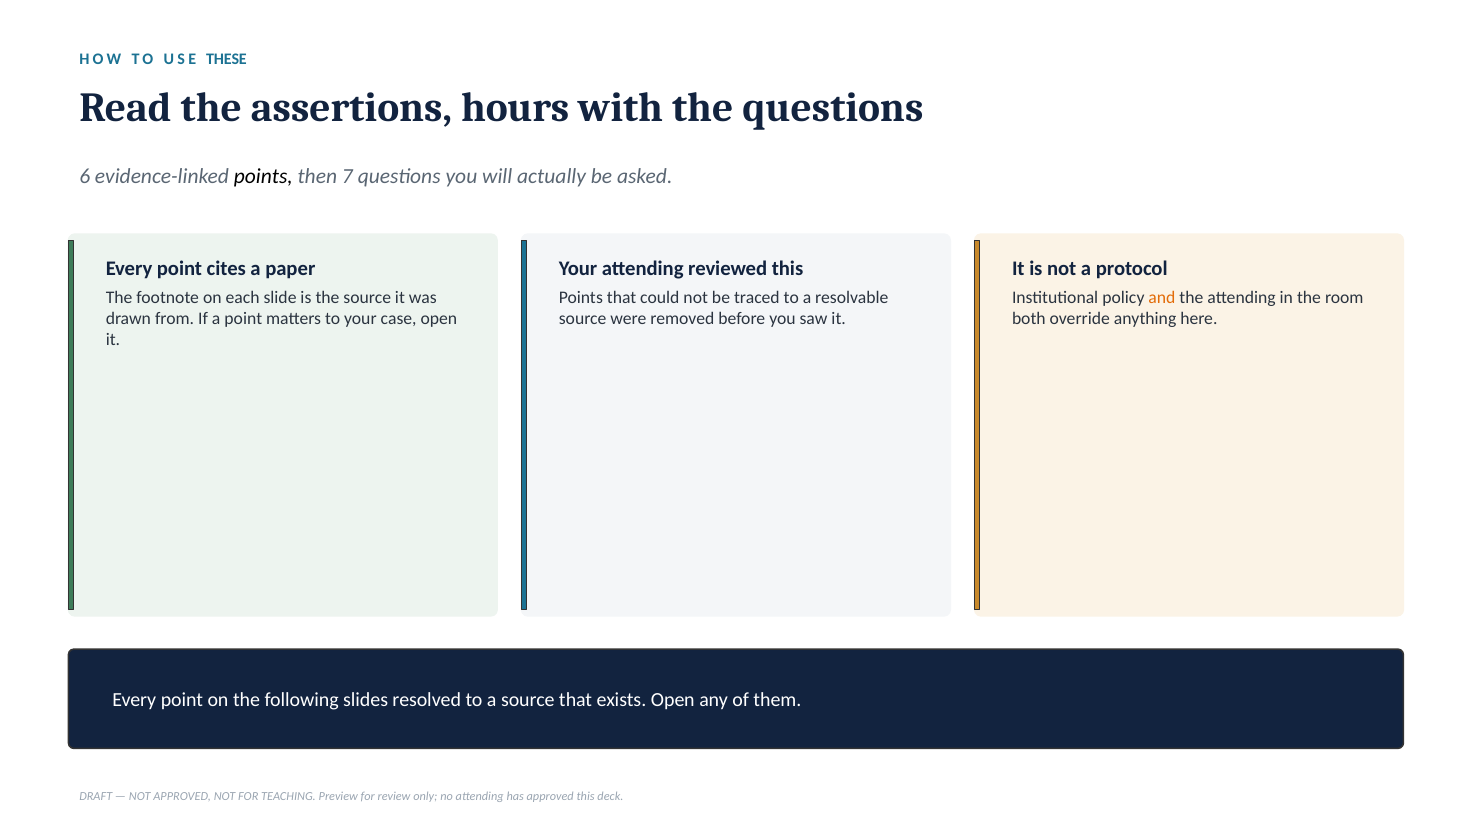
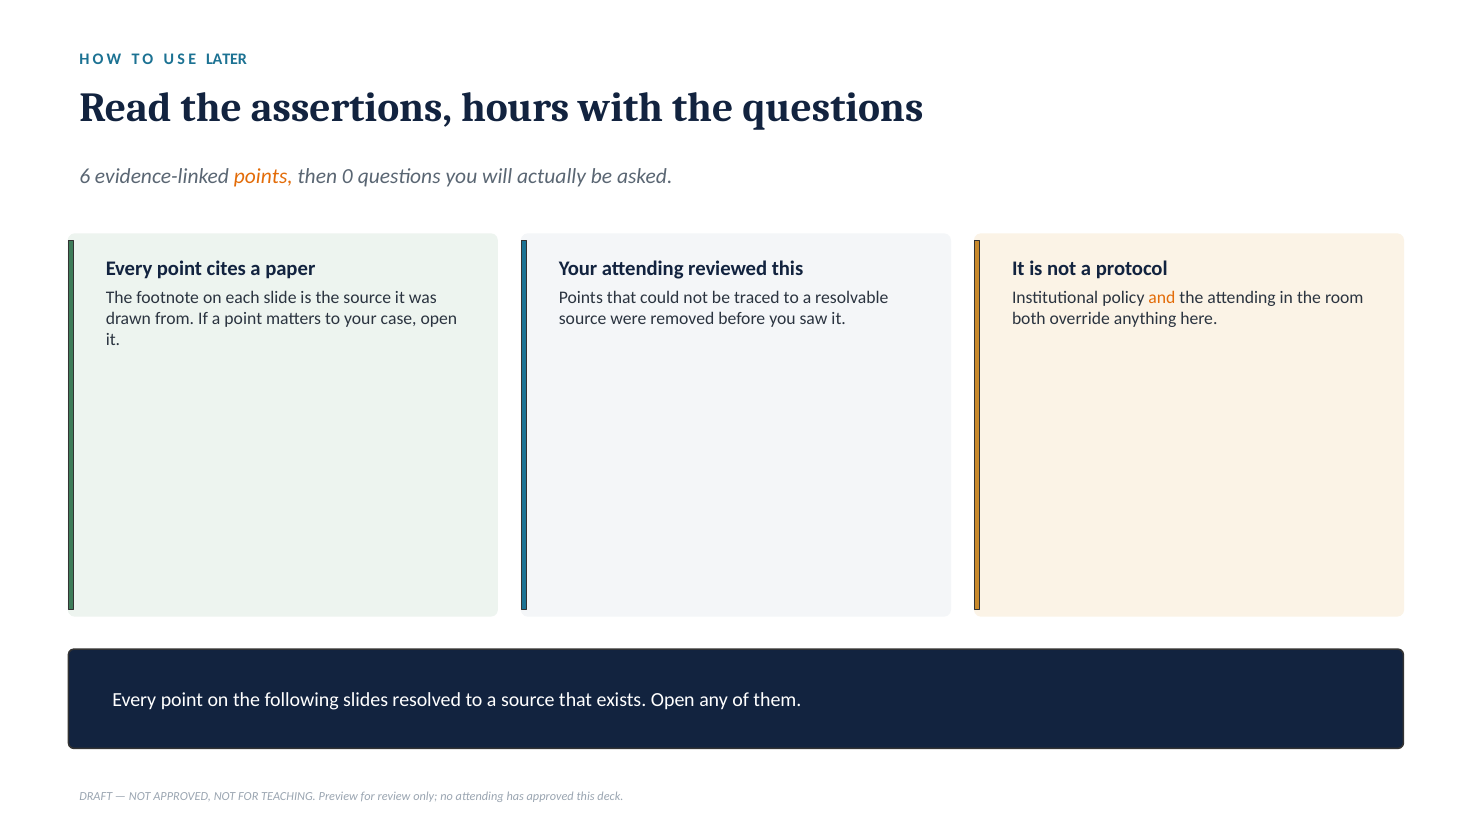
THESE: THESE -> LATER (226, 60)
points colour: black -> orange (263, 177)
7: 7 -> 0 (347, 177)
